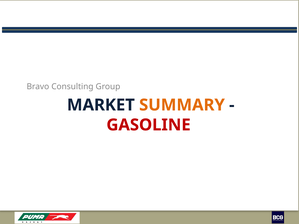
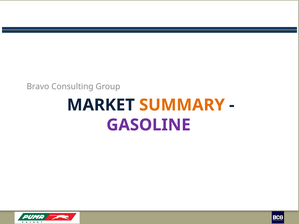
GASOLINE colour: red -> purple (149, 125)
